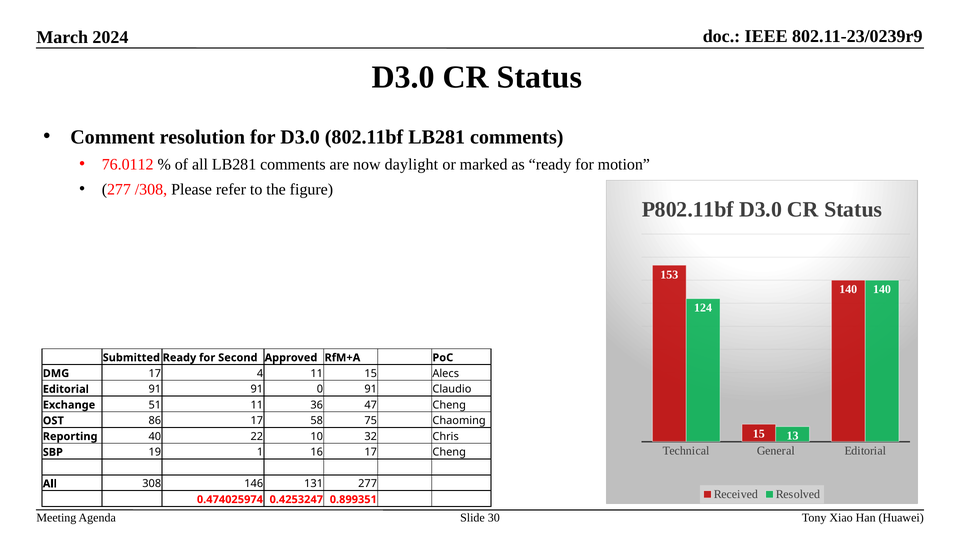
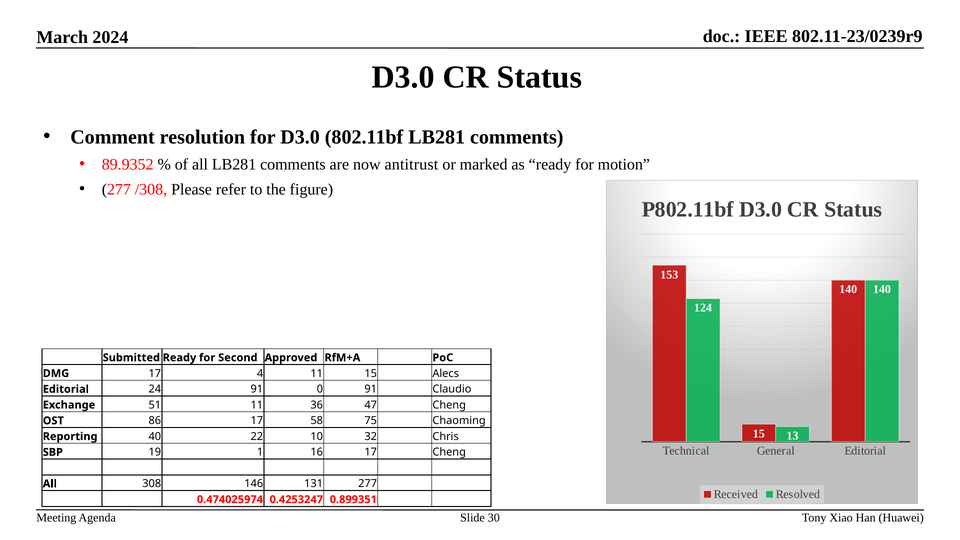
76.0112: 76.0112 -> 89.9352 (128, 164)
daylight: daylight -> antitrust (411, 164)
Editorial 91: 91 -> 24 (155, 389)
